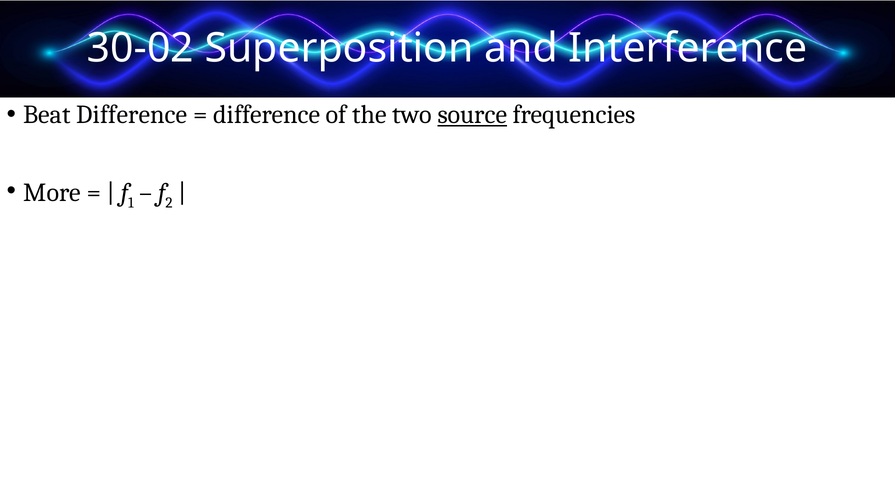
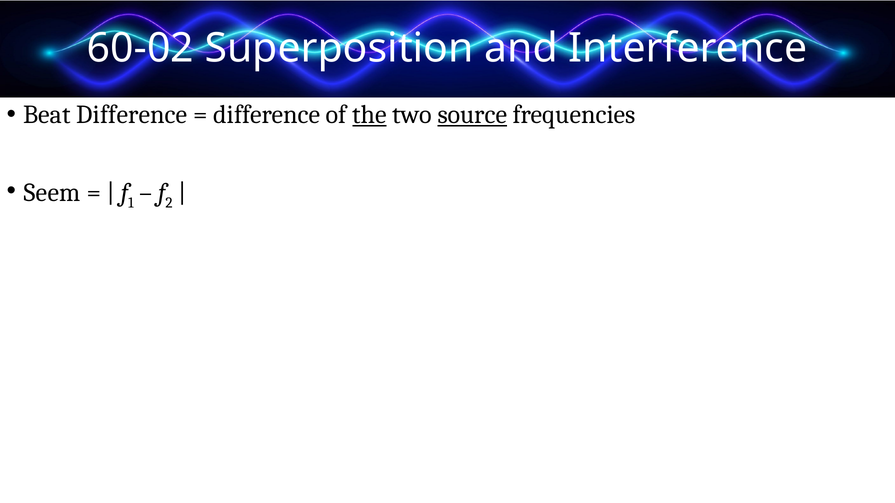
30-02: 30-02 -> 60-02 (140, 48)
the underline: none -> present (370, 115)
More: More -> Seem (52, 193)
